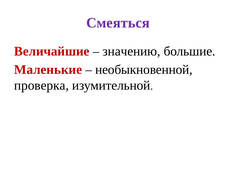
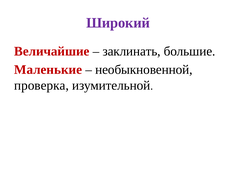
Смеяться: Смеяться -> Широкий (118, 23)
значению: значению -> заклинать (132, 51)
